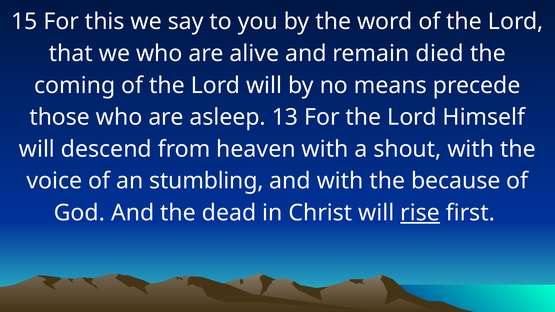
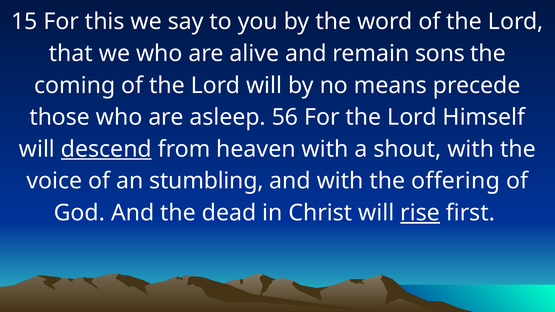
died: died -> sons (440, 54)
13: 13 -> 56 (285, 117)
descend underline: none -> present (106, 149)
because: because -> offering (456, 181)
